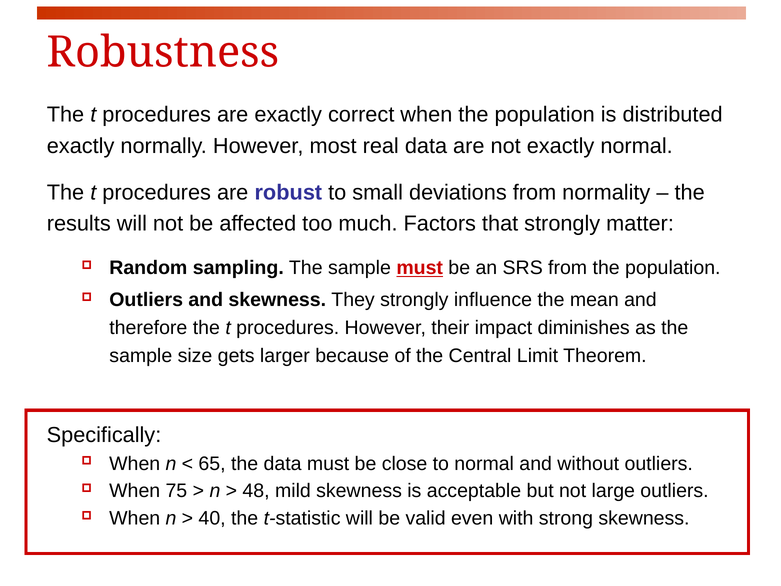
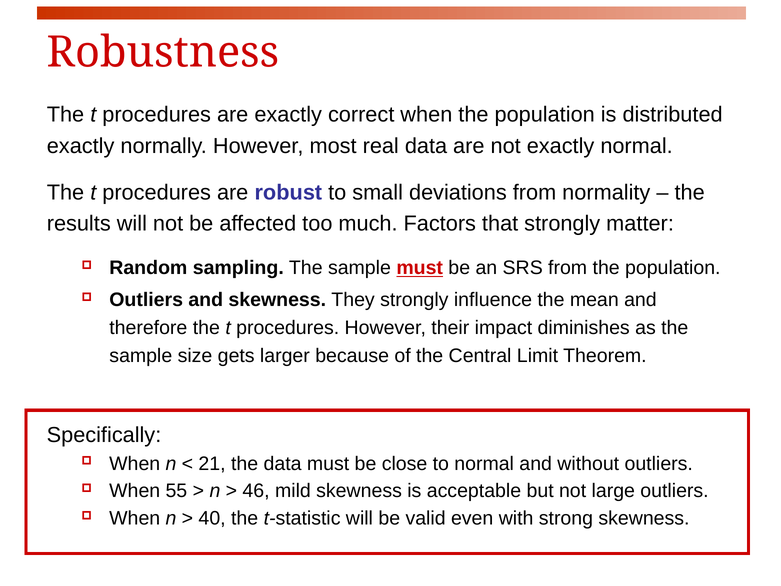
65: 65 -> 21 (212, 463)
75: 75 -> 55 (176, 491)
48: 48 -> 46 (256, 491)
